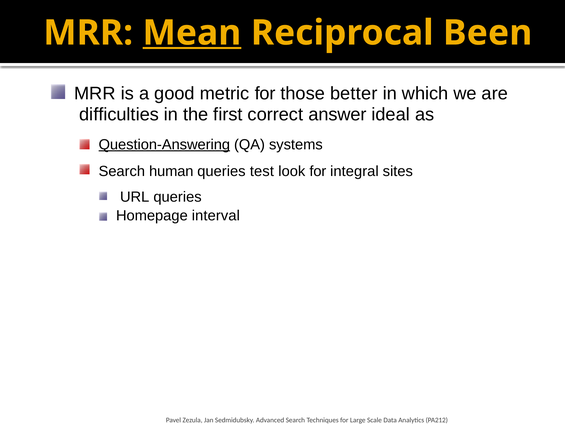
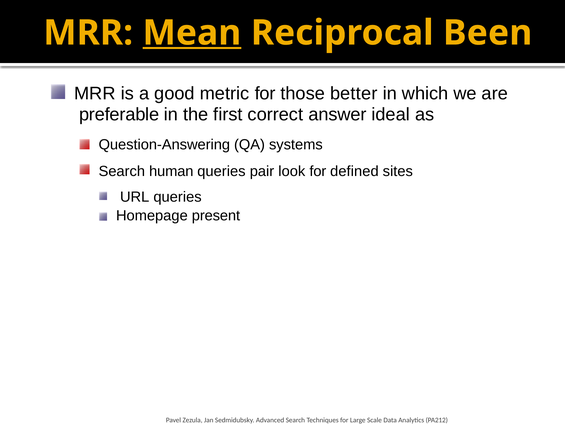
difficulties: difficulties -> preferable (119, 114)
Question-Answering underline: present -> none (164, 144)
test: test -> pair (262, 171)
integral: integral -> defined (354, 171)
interval: interval -> present (216, 216)
